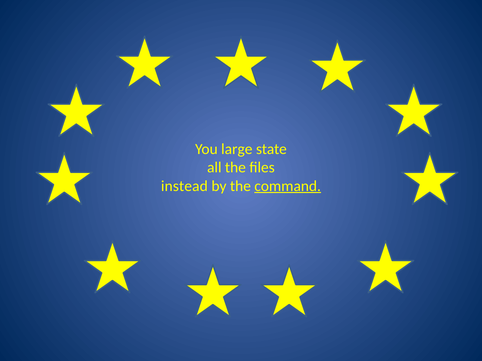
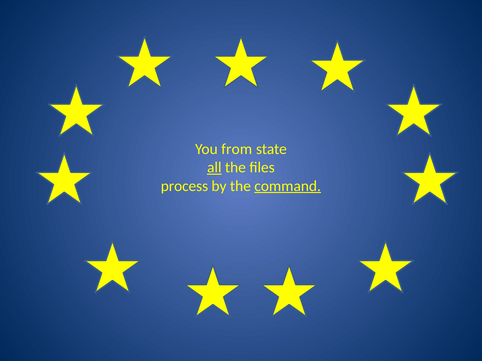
large: large -> from (237, 149)
all underline: none -> present (214, 168)
instead: instead -> process (184, 186)
